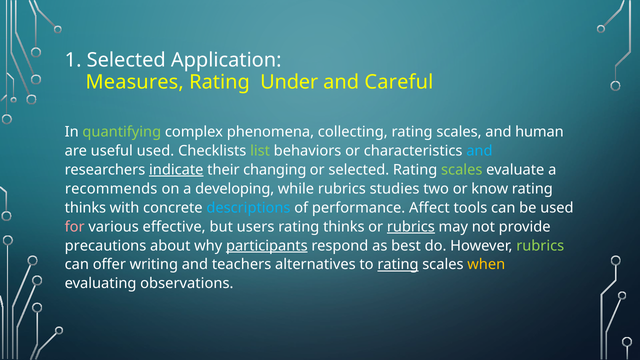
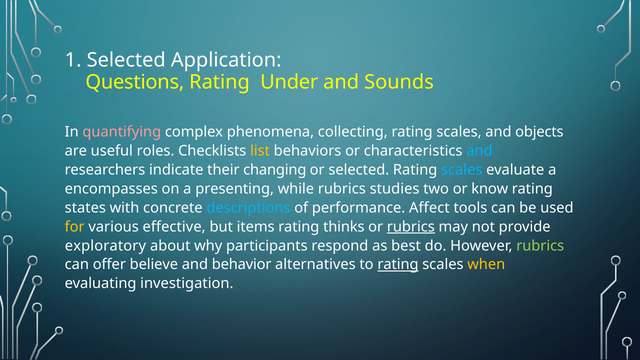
Measures: Measures -> Questions (135, 82)
Careful: Careful -> Sounds (399, 82)
quantifying colour: light green -> pink (122, 132)
human: human -> objects (539, 132)
useful used: used -> roles (156, 151)
list colour: light green -> yellow (260, 151)
indicate underline: present -> none (176, 170)
scales colour: light green -> light blue (462, 170)
recommends: recommends -> encompasses (111, 189)
developing: developing -> presenting (235, 189)
thinks: thinks -> states (85, 208)
for colour: pink -> yellow (75, 227)
users: users -> items (256, 227)
precautions: precautions -> exploratory (105, 246)
participants underline: present -> none (267, 246)
writing: writing -> believe (154, 265)
teachers: teachers -> behavior (242, 265)
observations: observations -> investigation (187, 284)
